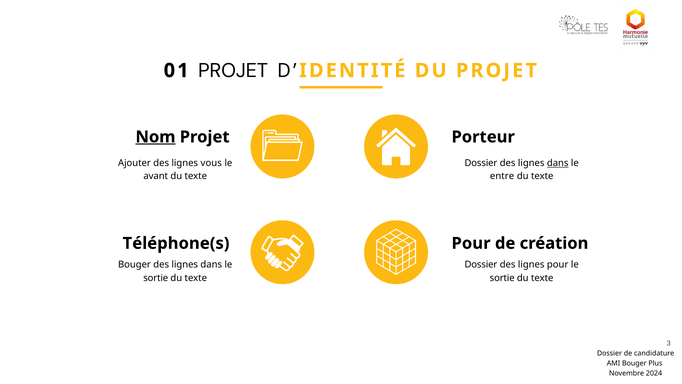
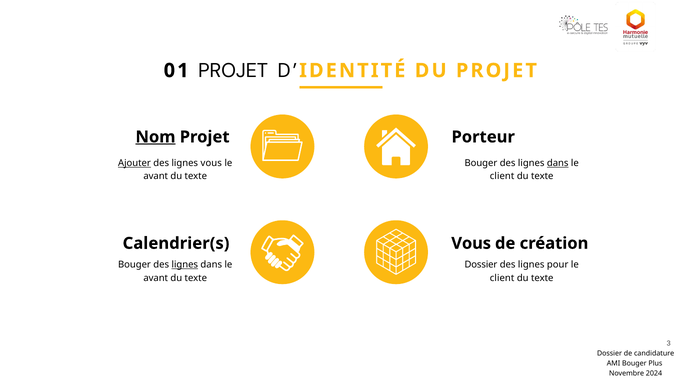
Ajouter underline: none -> present (134, 163)
Dossier: Dossier -> Bouger (481, 163)
entre: entre -> client (502, 176)
Téléphone(s: Téléphone(s -> Calendrier(s (176, 243)
Pour: Pour -> Vous (471, 243)
lignes underline: none -> present (185, 264)
sortie: sortie -> avant (156, 278)
sortie: sortie -> client (502, 278)
